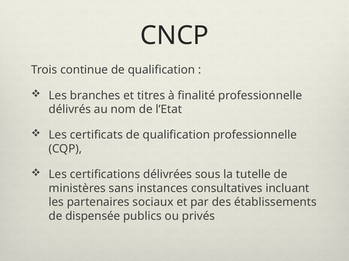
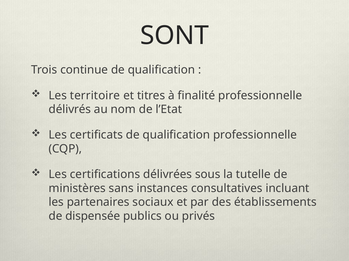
CNCP: CNCP -> SONT (175, 36)
branches: branches -> territoire (95, 96)
